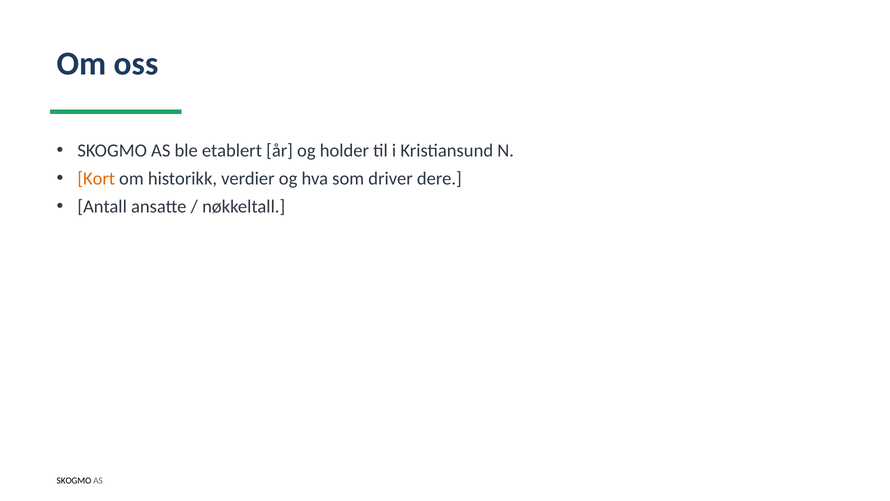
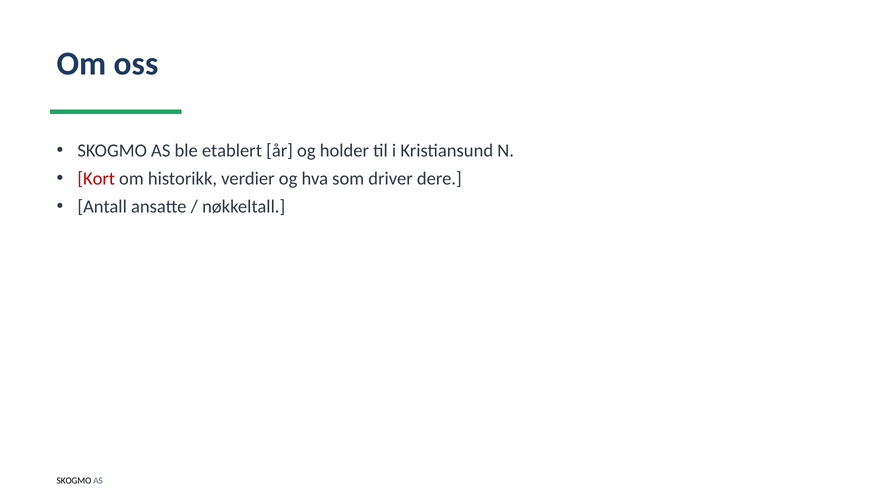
Kort colour: orange -> red (96, 179)
